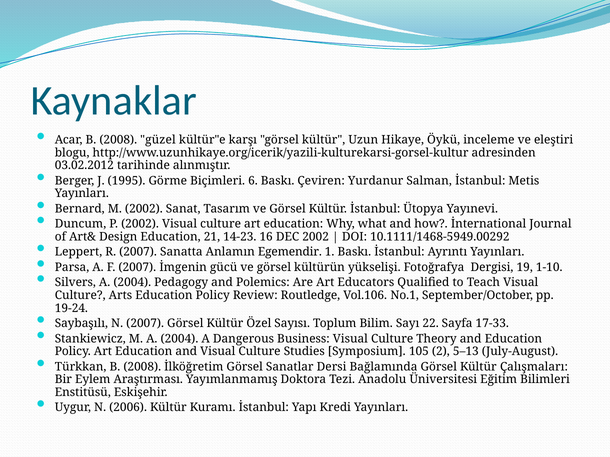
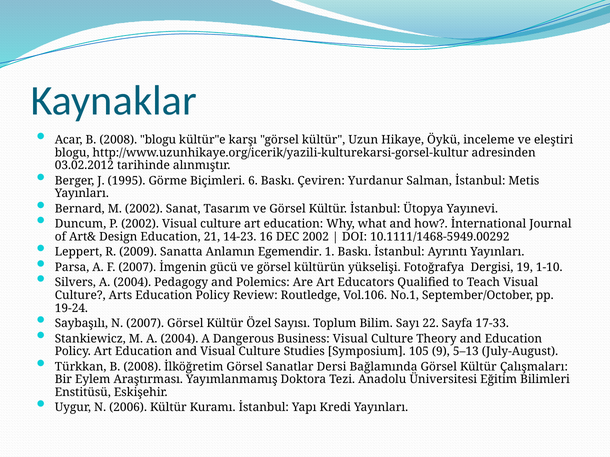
2008 güzel: güzel -> blogu (158, 140)
R 2007: 2007 -> 2009 (138, 252)
2: 2 -> 9 (441, 352)
